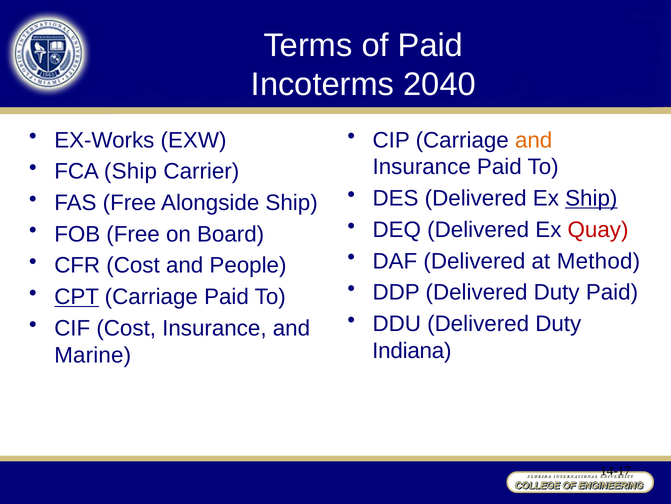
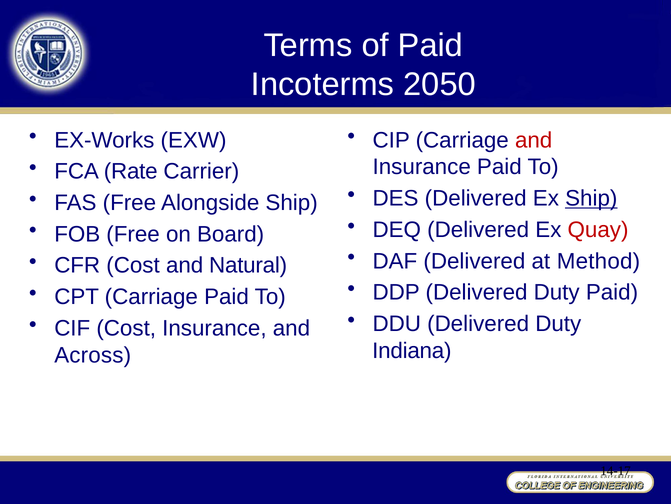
2040: 2040 -> 2050 (440, 84)
and colour: orange -> red (534, 140)
FCA Ship: Ship -> Rate (131, 171)
People: People -> Natural (248, 265)
CPT underline: present -> none (77, 296)
Marine: Marine -> Across (93, 355)
